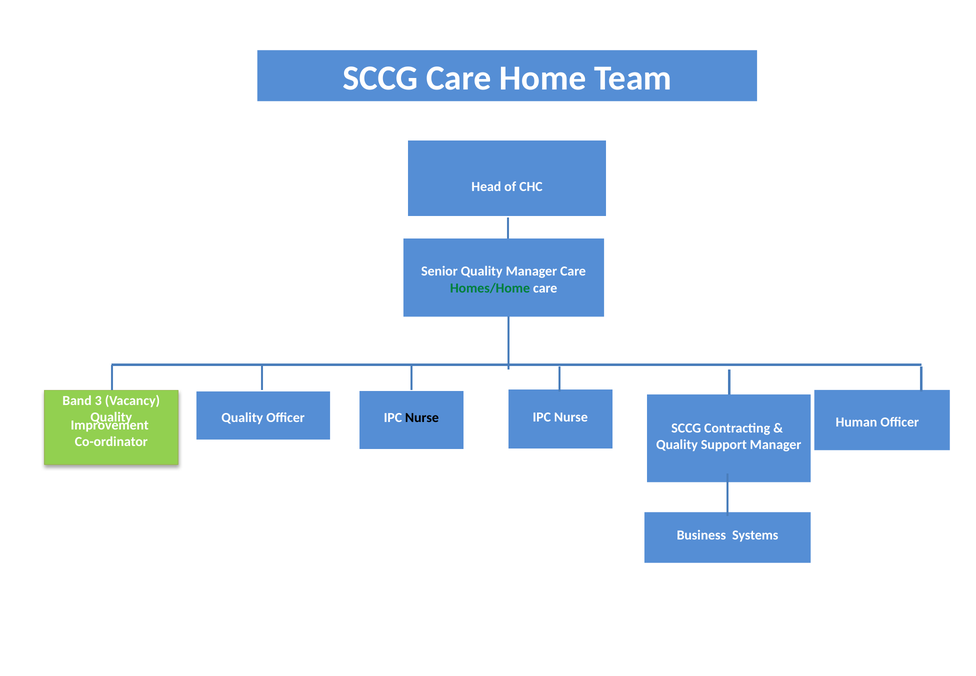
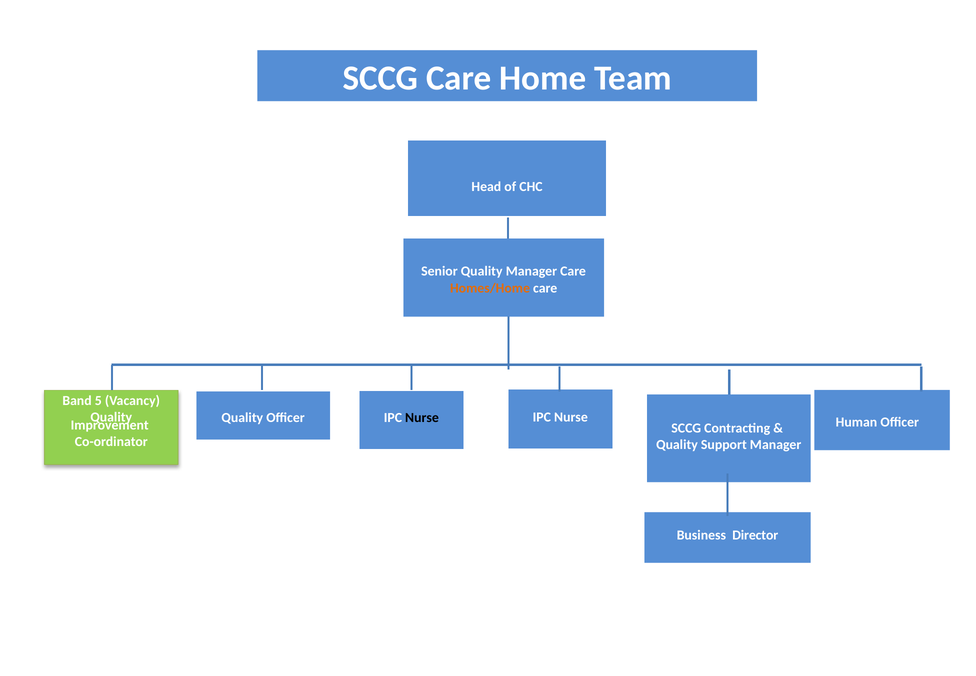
Homes/Home colour: green -> orange (490, 288)
3: 3 -> 5 (98, 400)
Systems: Systems -> Director (755, 535)
